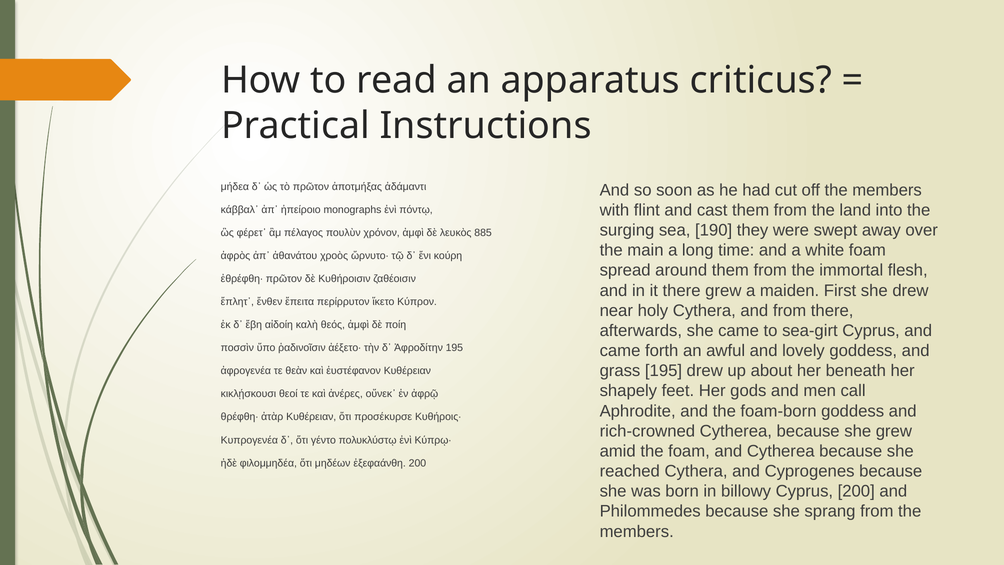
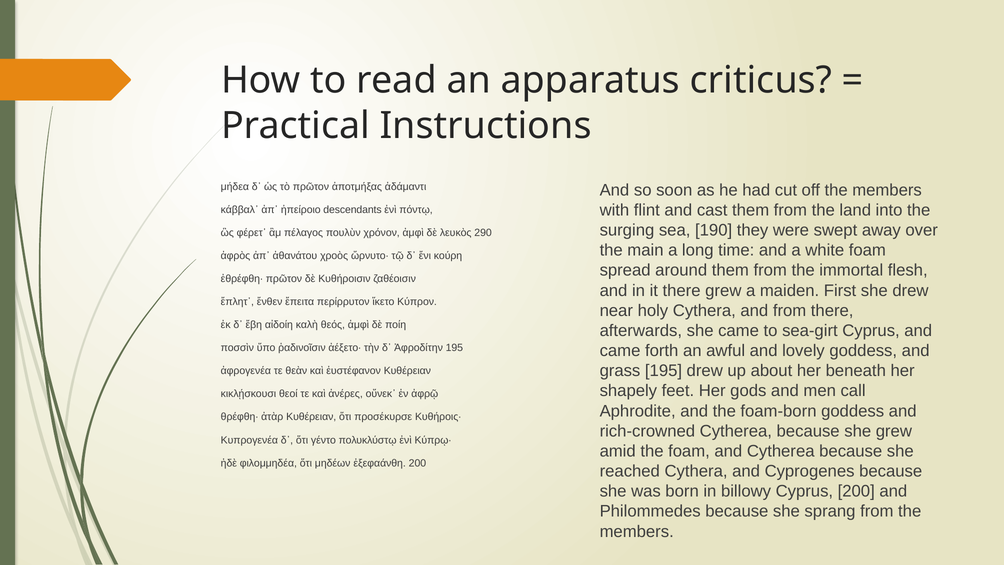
monographs: monographs -> descendants (352, 210)
885: 885 -> 290 (483, 233)
